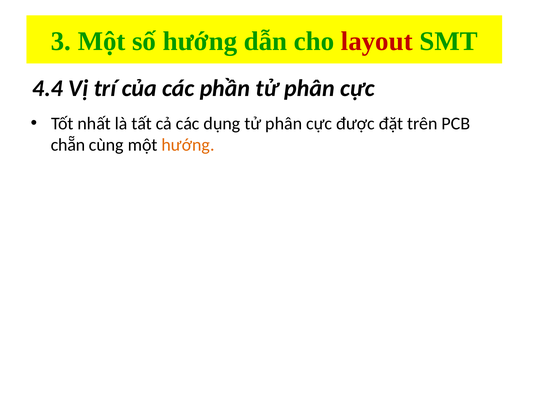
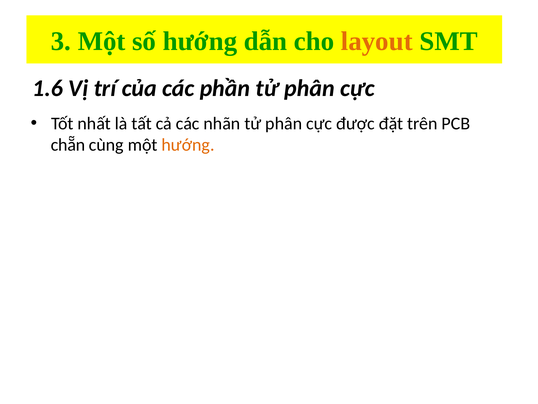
layout colour: red -> orange (377, 41)
4.4: 4.4 -> 1.6 (48, 88)
dụng: dụng -> nhãn (222, 123)
